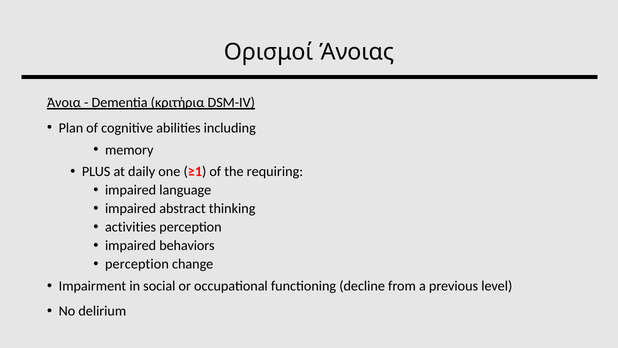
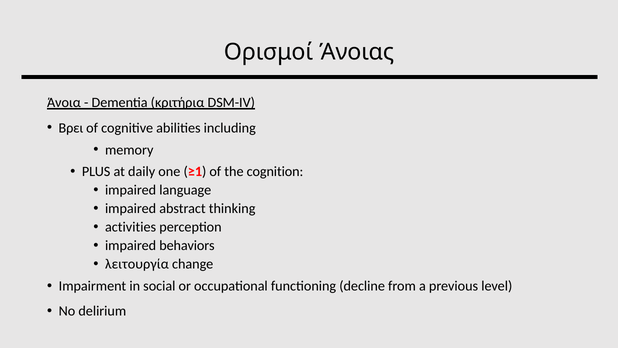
Plan: Plan -> Βρει (71, 128)
requiring: requiring -> cognition (275, 172)
perception: perception -> λειτουργία (137, 264)
